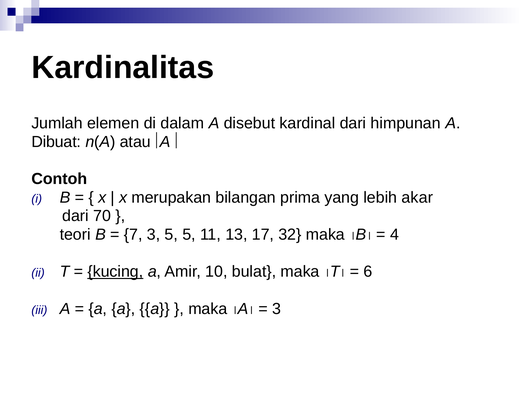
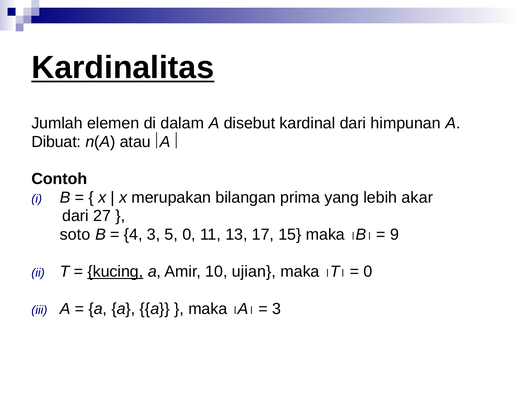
Kardinalitas underline: none -> present (123, 68)
70: 70 -> 27 (102, 216)
teori: teori -> soto (75, 234)
7: 7 -> 4 (133, 234)
5 5: 5 -> 0 (189, 234)
32: 32 -> 15 (290, 234)
4: 4 -> 9 (394, 234)
bulat: bulat -> ujian (254, 271)
6: 6 -> 0 (368, 271)
